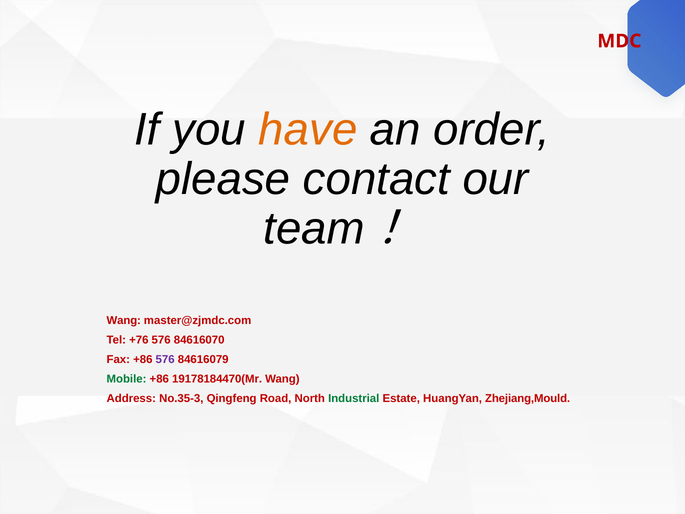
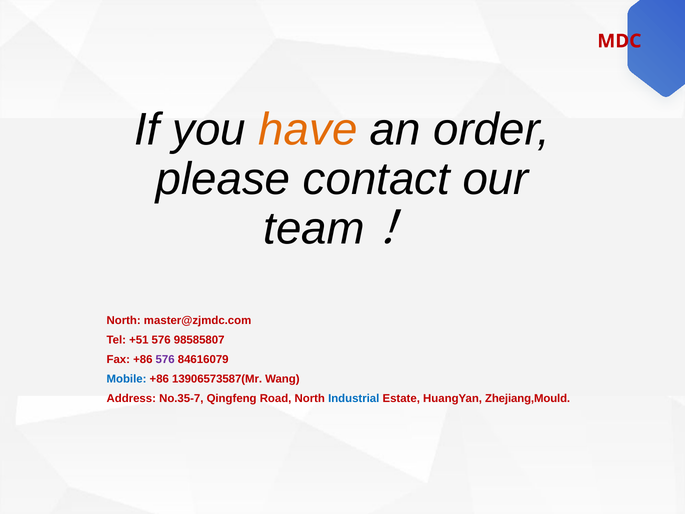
Wang: Wang -> North (124, 320)
+76: +76 -> +51 (139, 340)
84616070: 84616070 -> 98585807 (199, 340)
Mobile colour: green -> blue (127, 379)
19178184470(Mr: 19178184470(Mr -> 13906573587(Mr (217, 379)
No.35-3: No.35-3 -> No.35-7 (181, 398)
Industrial colour: green -> blue (354, 398)
